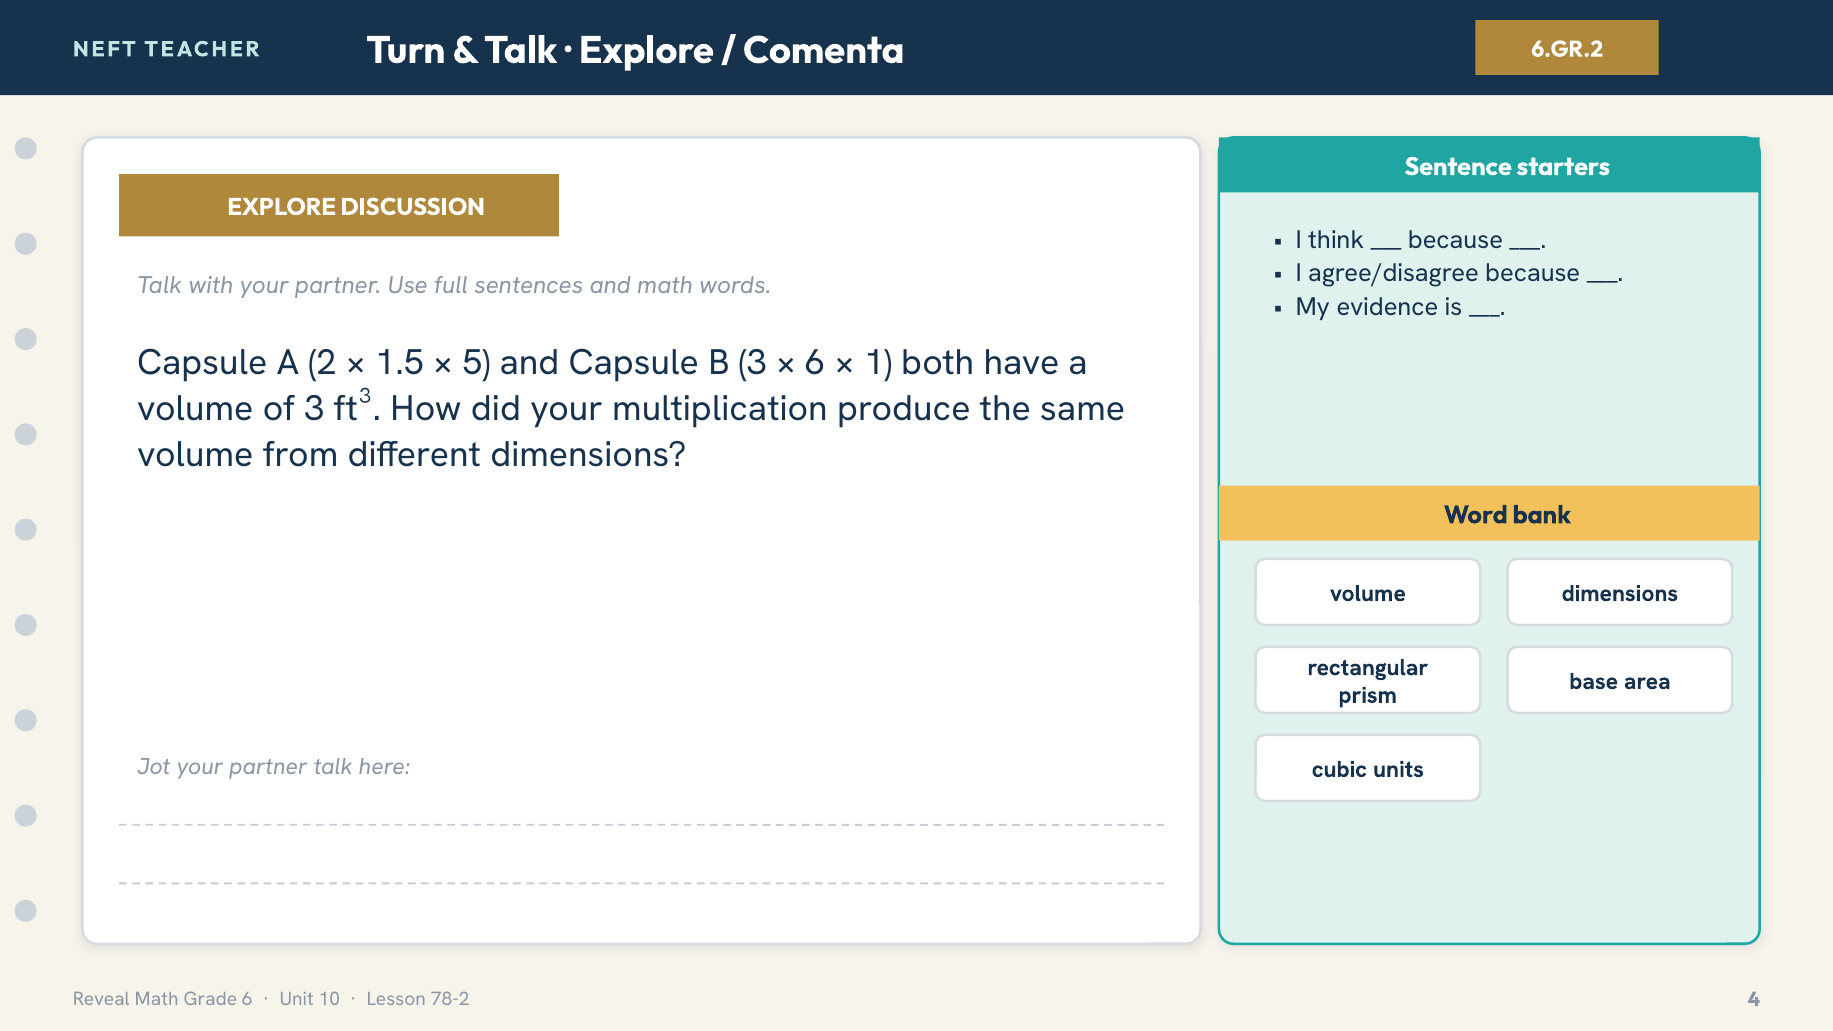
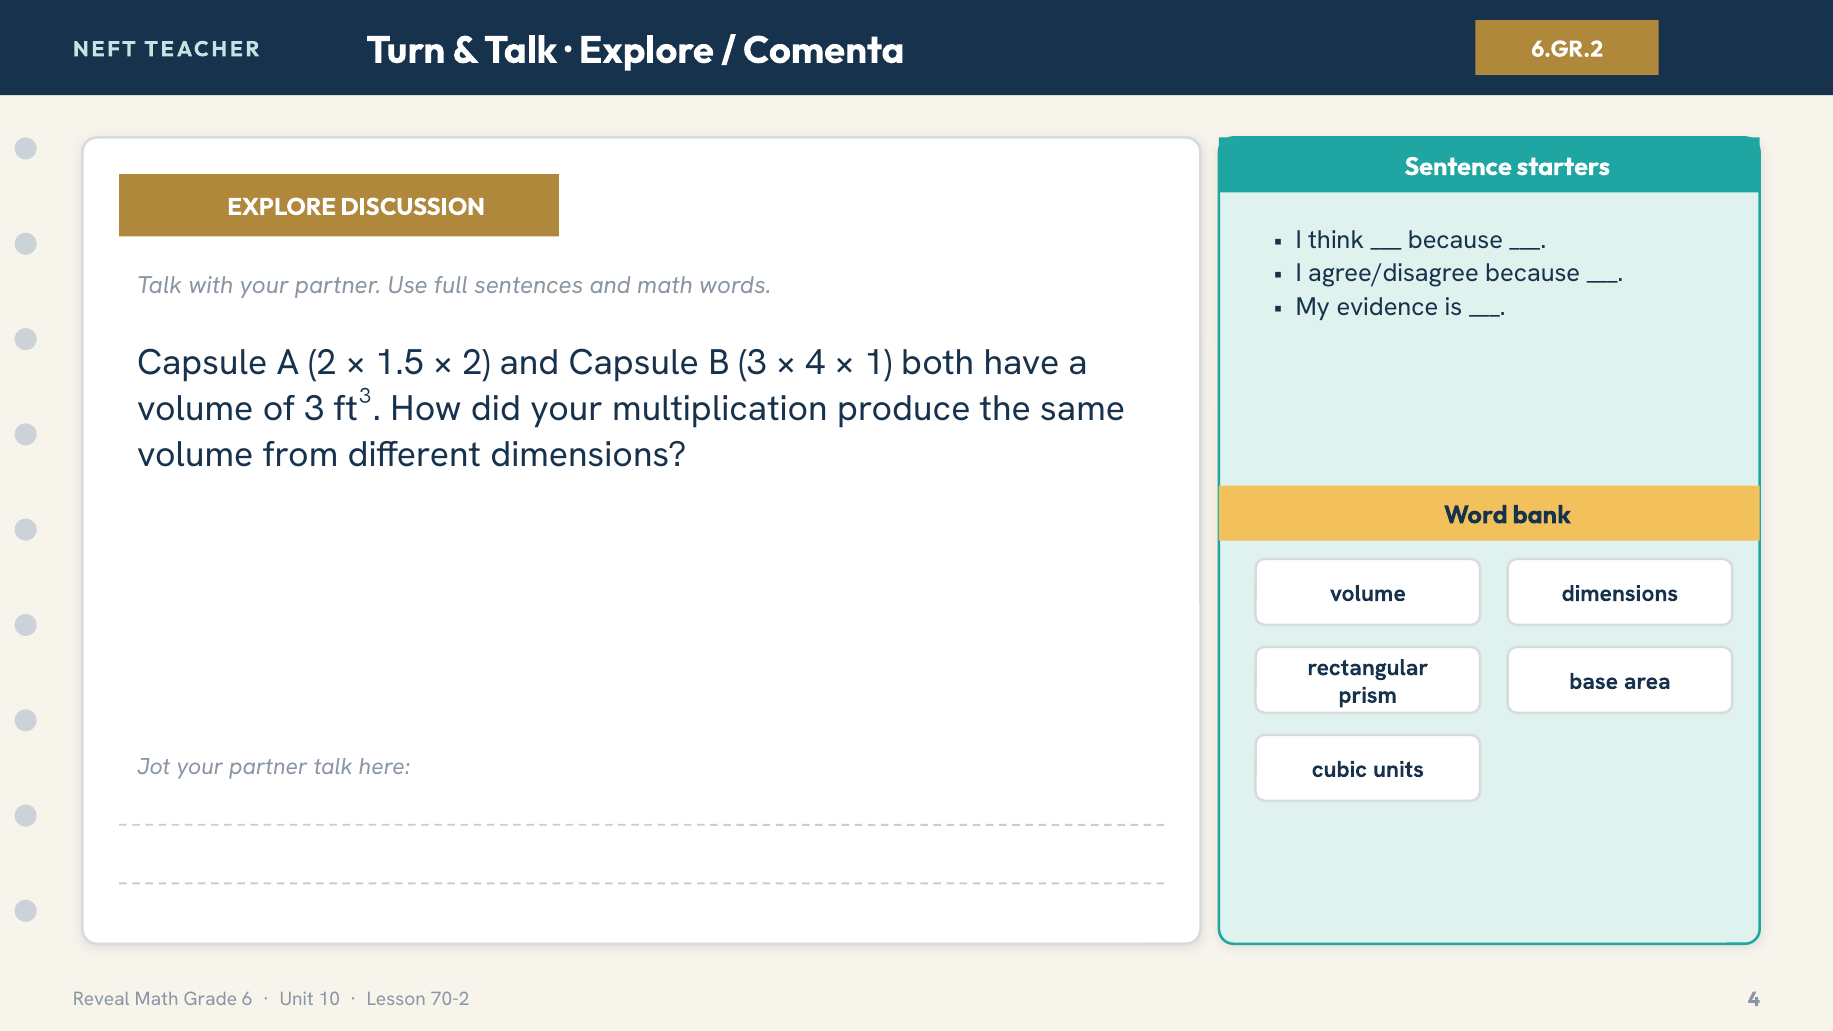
5: 5 -> 2 (476, 362)
6: 6 -> 4 (815, 362)
78-2: 78-2 -> 70-2 (450, 999)
